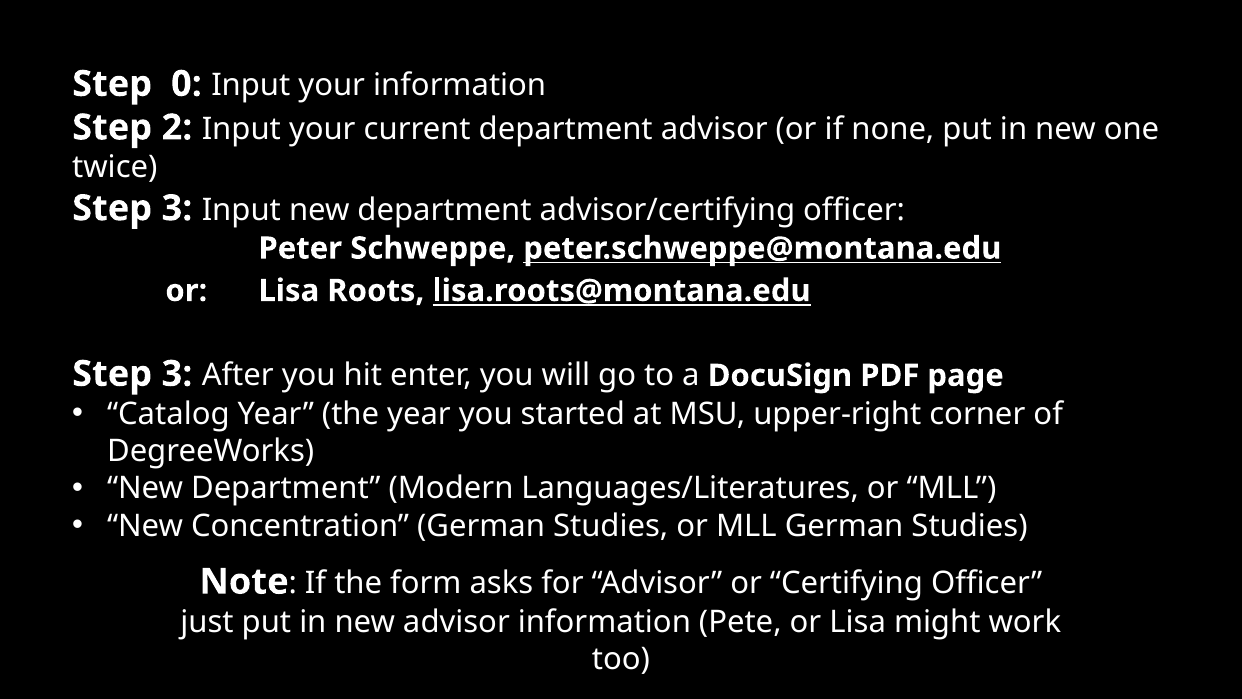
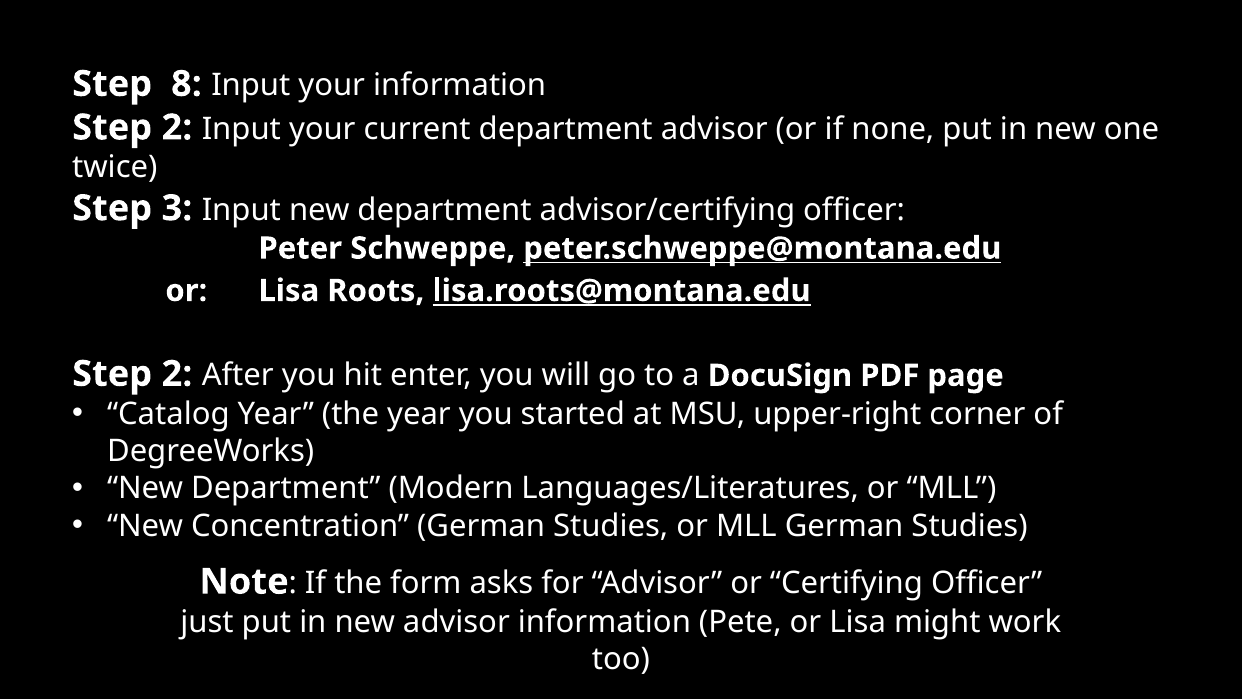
0: 0 -> 8 (186, 84)
3: 3 -> 2 (177, 374)
